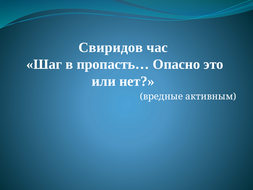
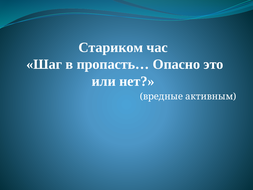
Свиридов: Свиридов -> Стариком (111, 47)
